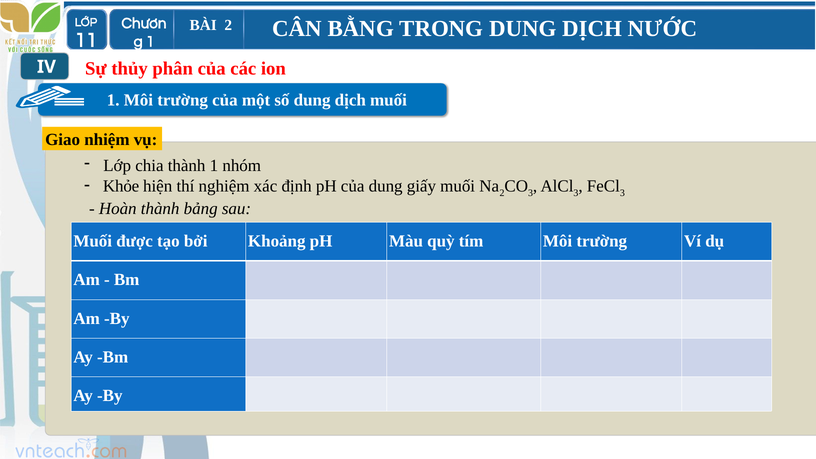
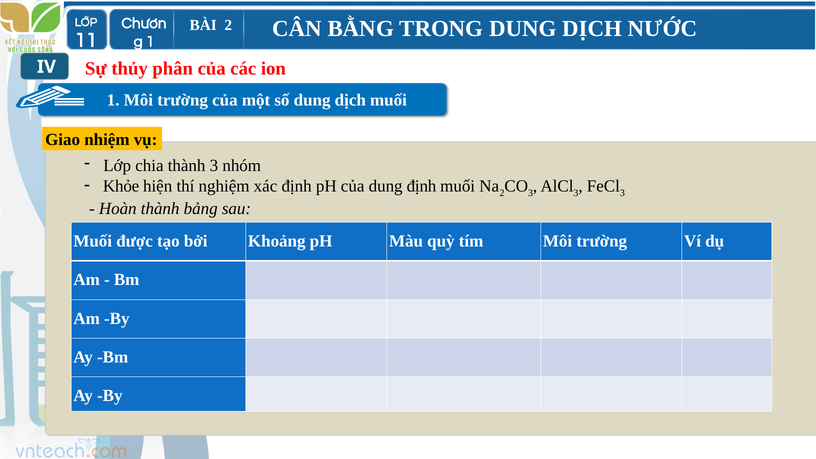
thành 1: 1 -> 3 (214, 166)
dung giấy: giấy -> định (421, 186)
